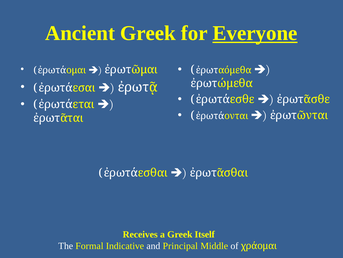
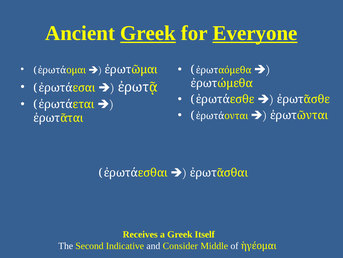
Greek underline: none -> present (148, 33)
Formal: Formal -> Second (90, 245)
Principal: Principal -> Consider (180, 245)
χράομαι: χράομαι -> ἡγέομαι (259, 245)
